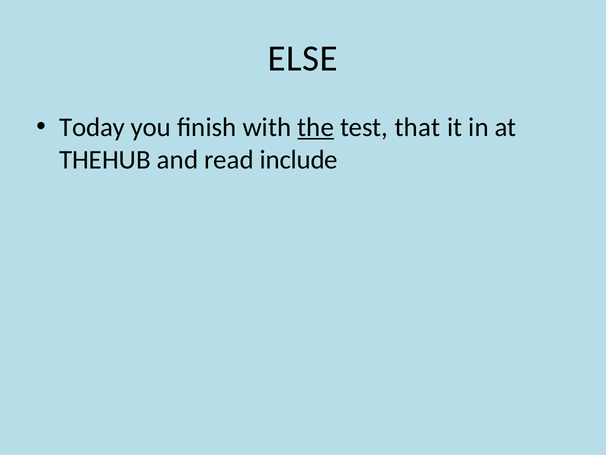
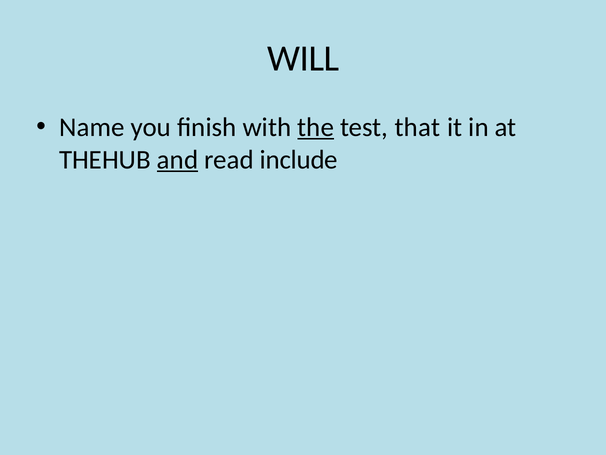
ELSE: ELSE -> WILL (303, 59)
Today: Today -> Name (92, 127)
and underline: none -> present (178, 159)
